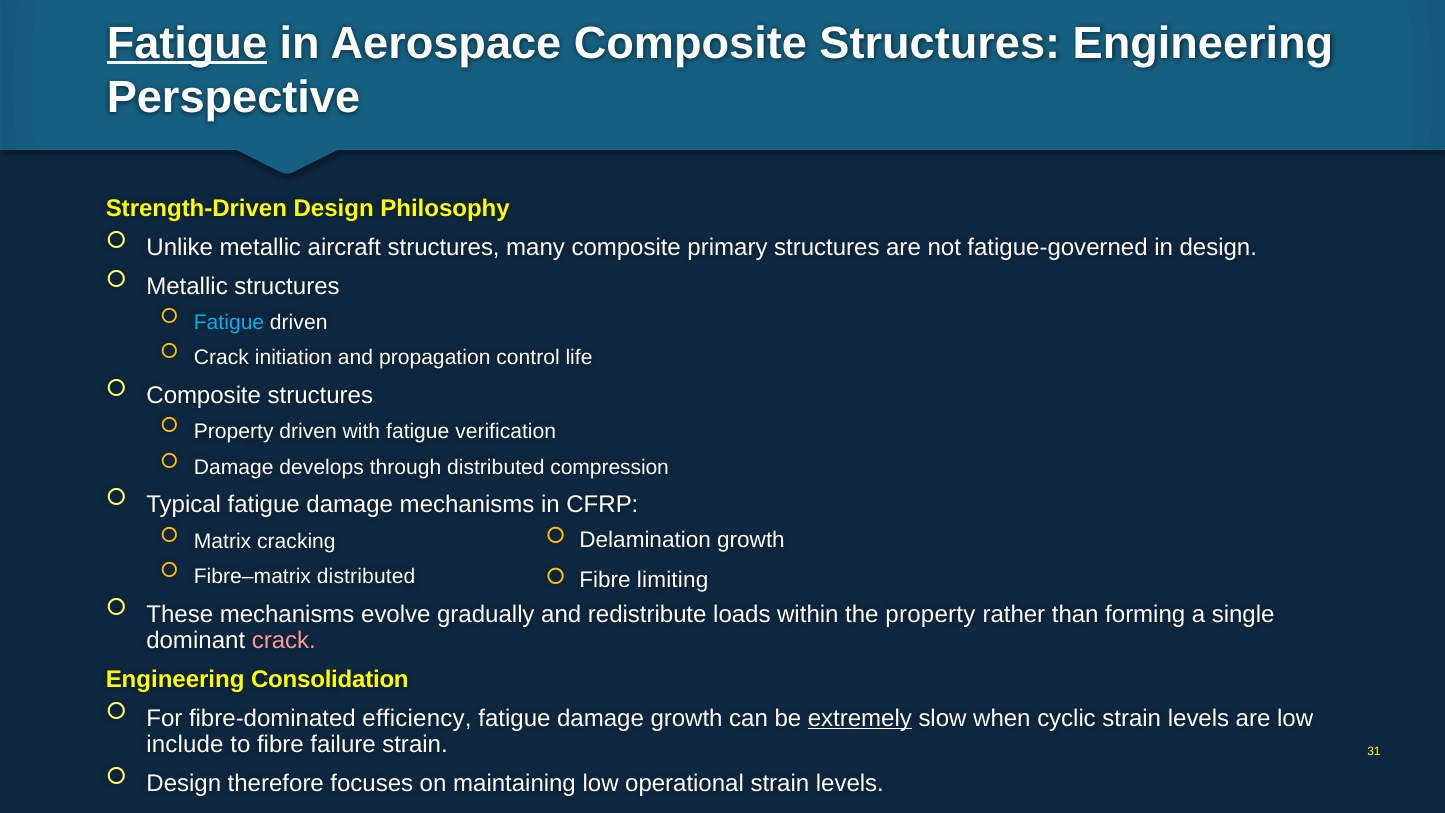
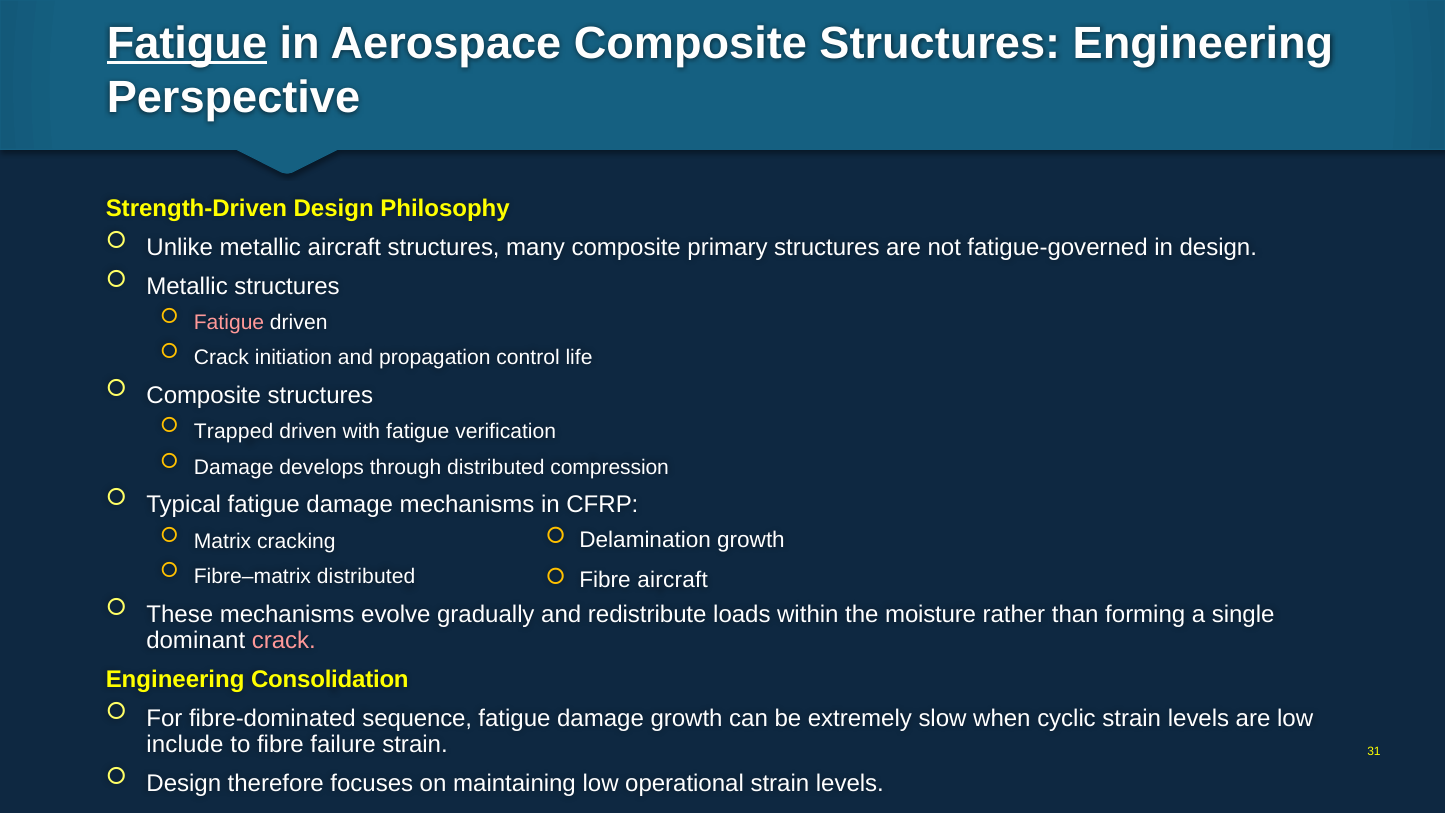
Fatigue colour: light blue -> pink (229, 323)
Property: Property -> Trapped (234, 432)
Fibre limiting: limiting -> aircraft (673, 580)
the property: property -> moisture (931, 614)
efficiency: efficiency -> sequence (417, 718)
extremely underline: present -> none (860, 718)
